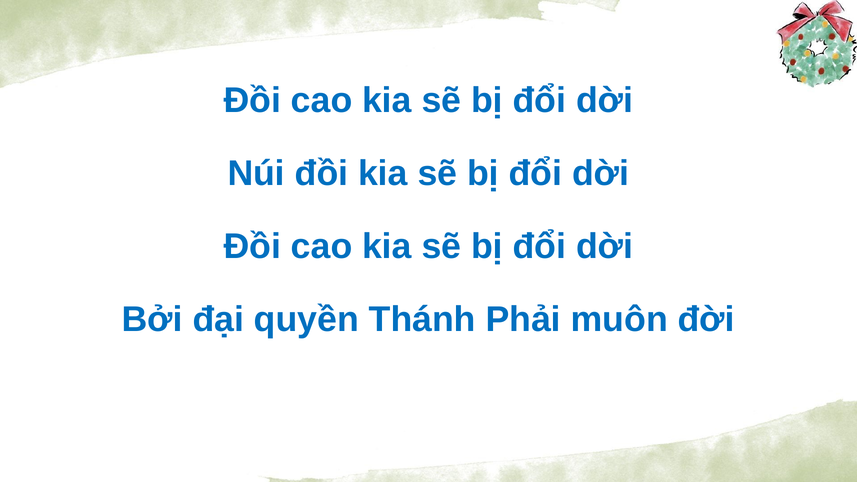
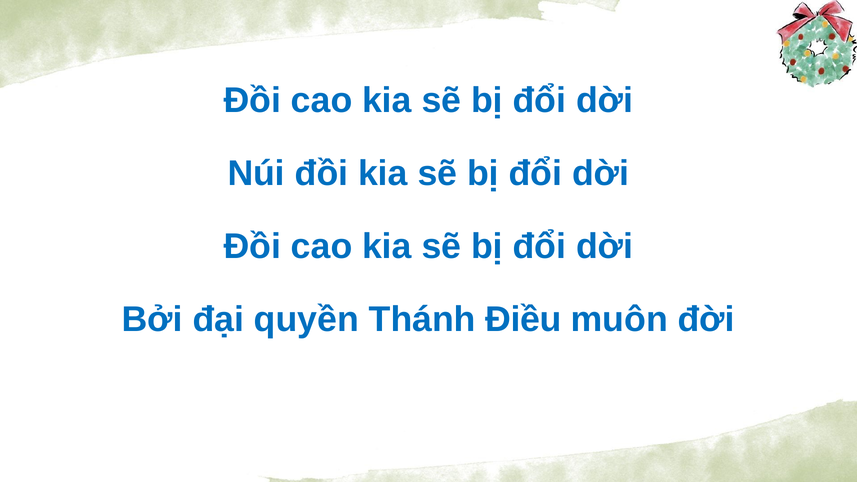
Phải: Phải -> Điều (523, 320)
